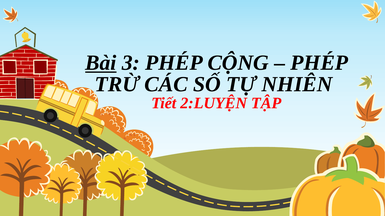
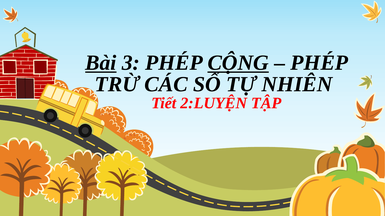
CỘNG underline: none -> present (238, 63)
